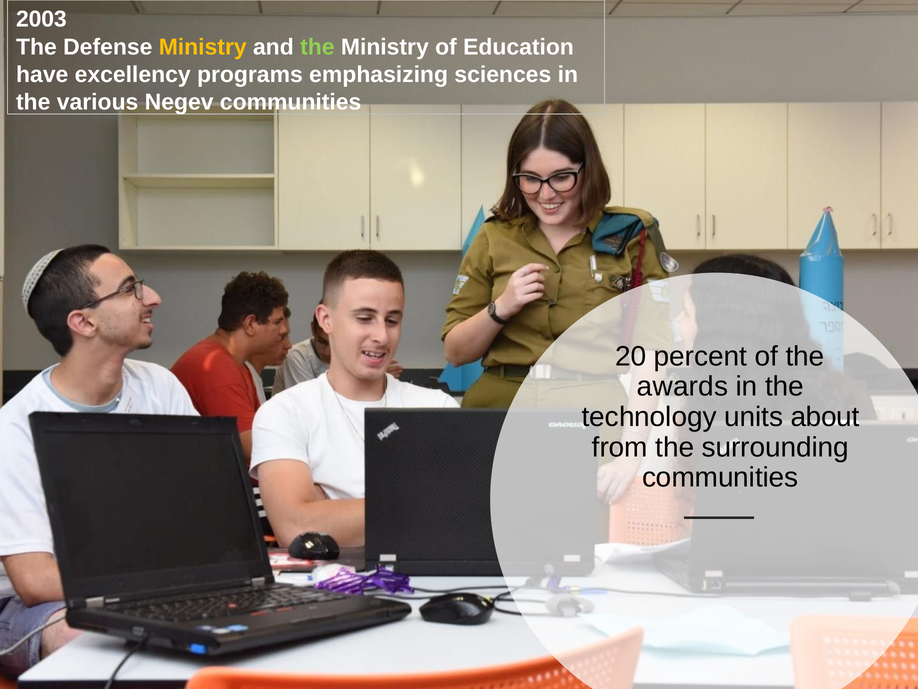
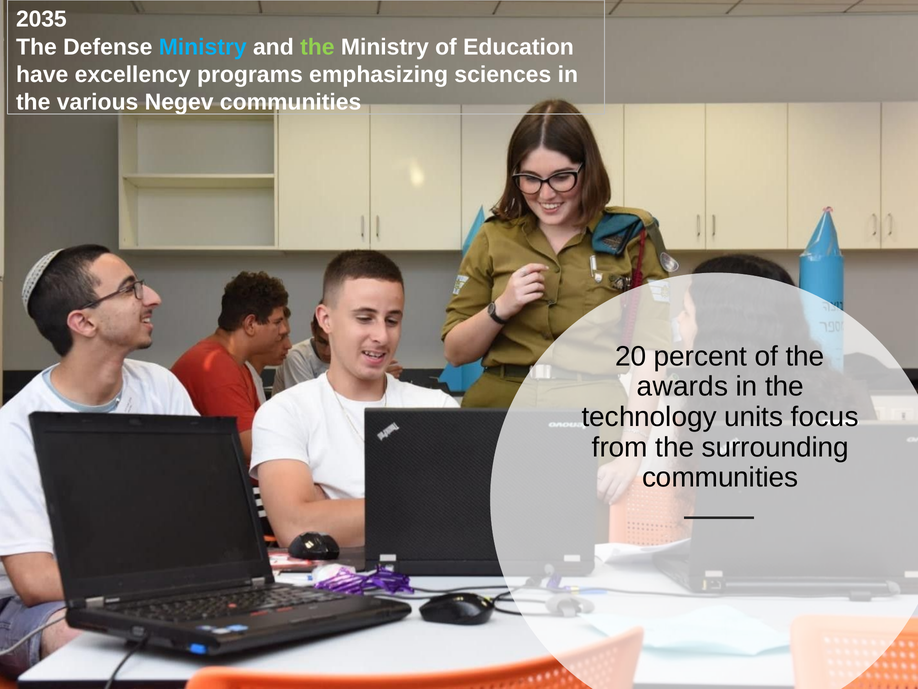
2003: 2003 -> 2035 (41, 19)
Ministry colour: yellow -> light blue (203, 47)
about: about -> focus (825, 417)
